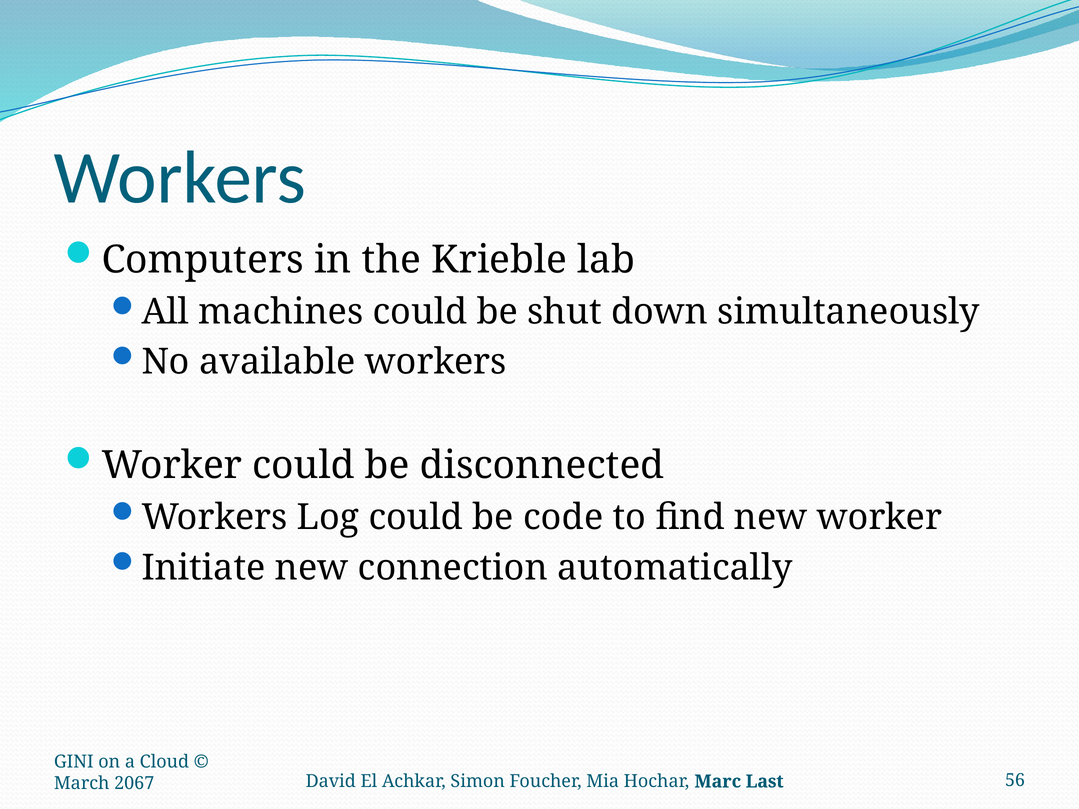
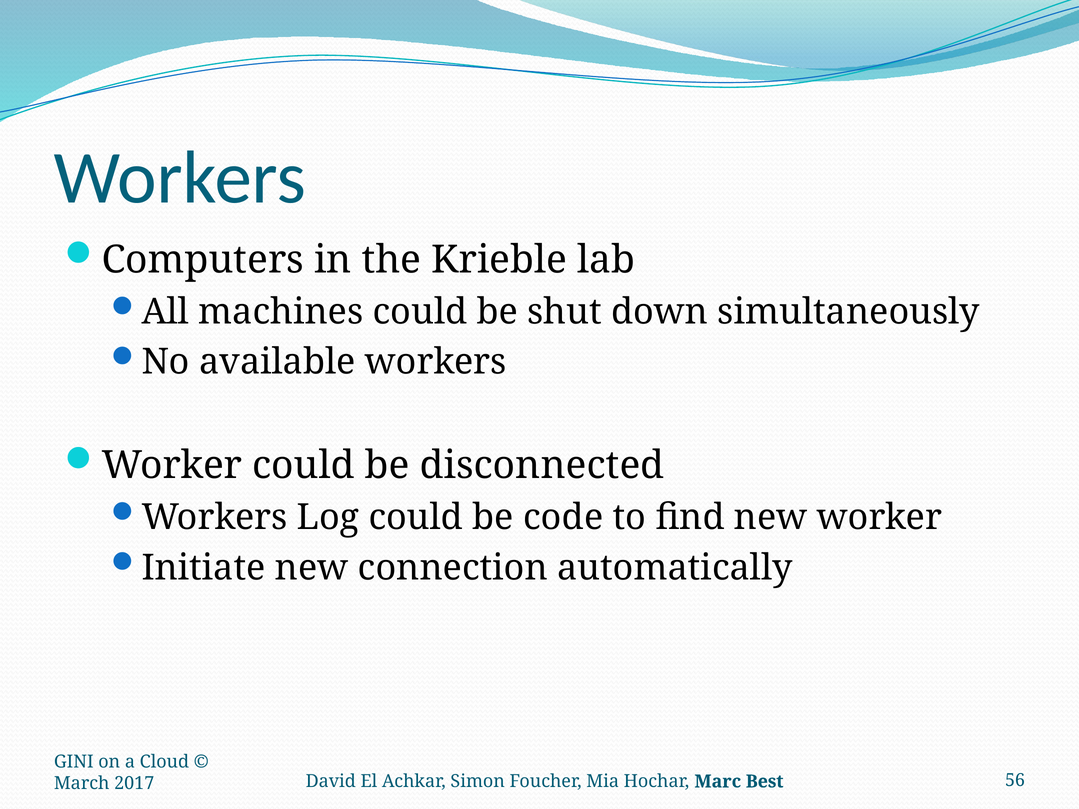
2067: 2067 -> 2017 (134, 784)
Last: Last -> Best (765, 782)
